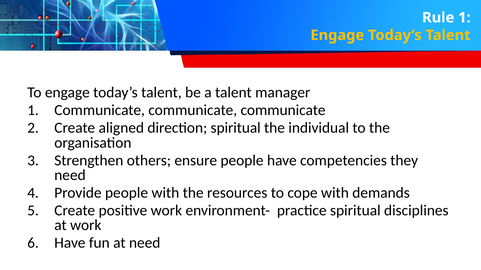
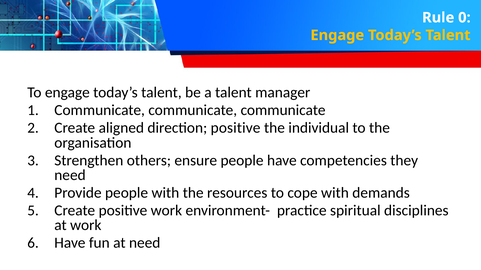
Rule 1: 1 -> 0 (464, 18)
direction spiritual: spiritual -> positive (236, 128)
